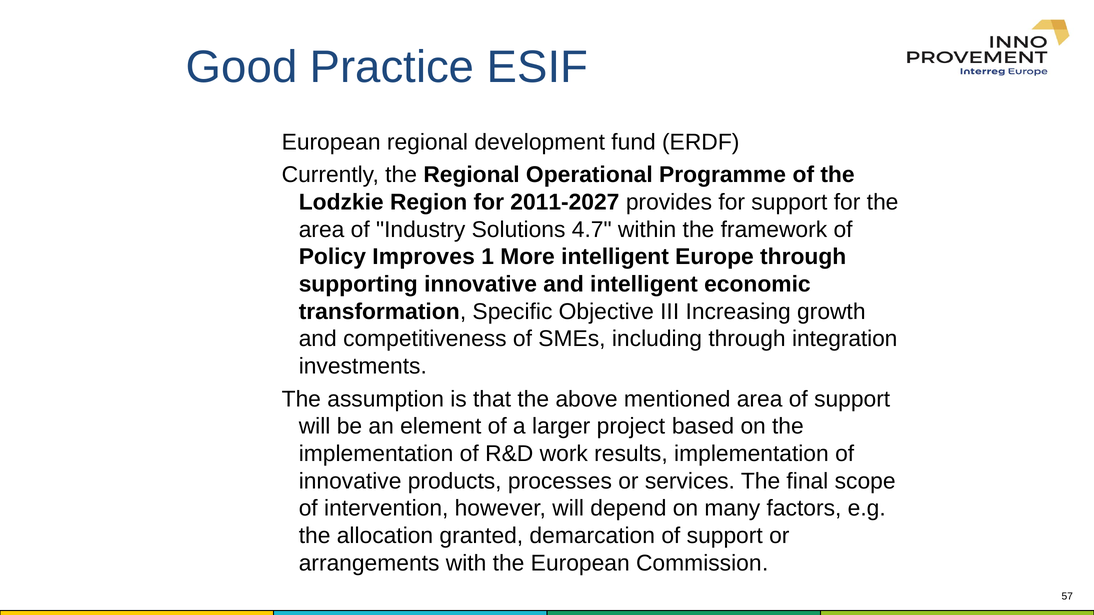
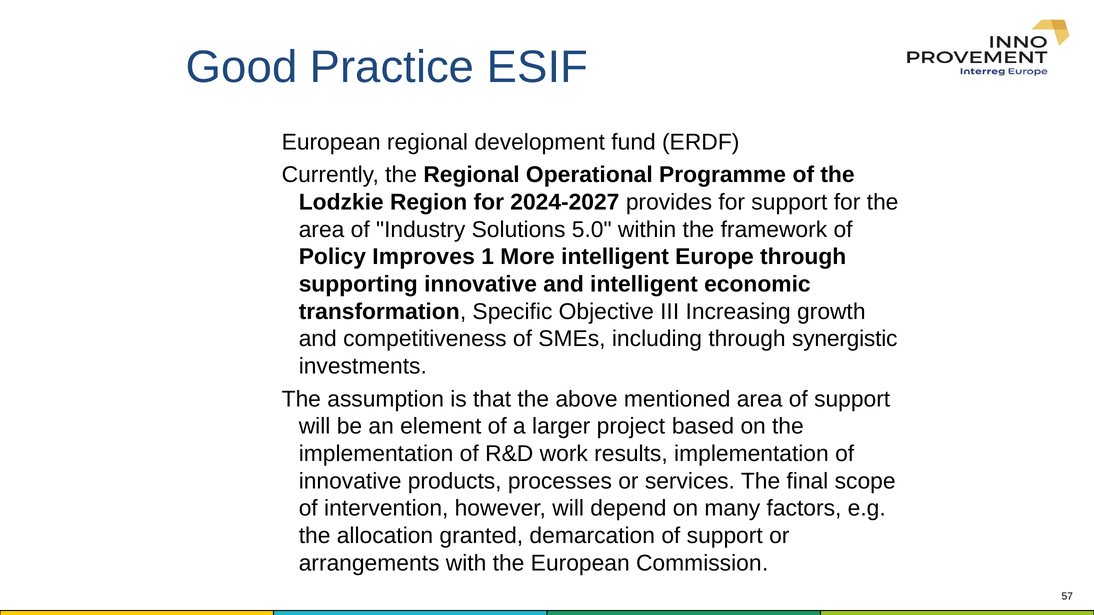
2011-2027: 2011-2027 -> 2024-2027 (565, 202)
4.7: 4.7 -> 5.0 (592, 230)
integration: integration -> synergistic (845, 339)
